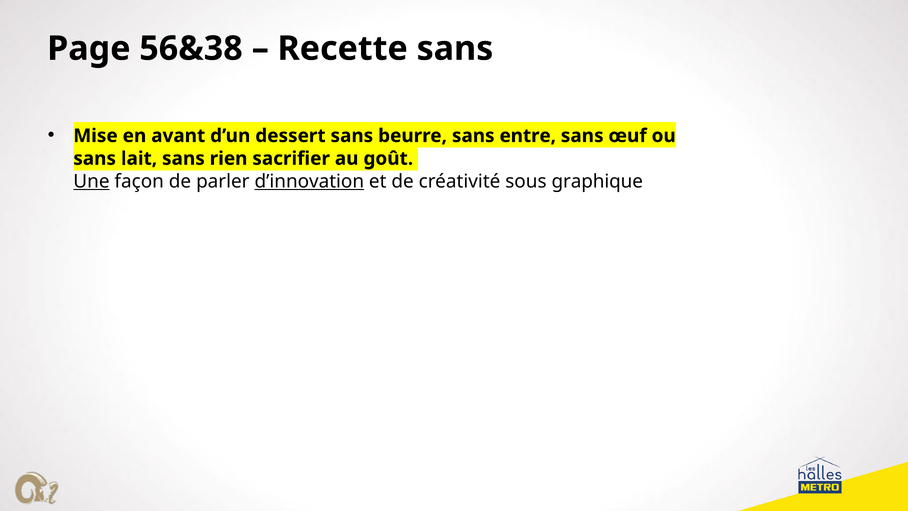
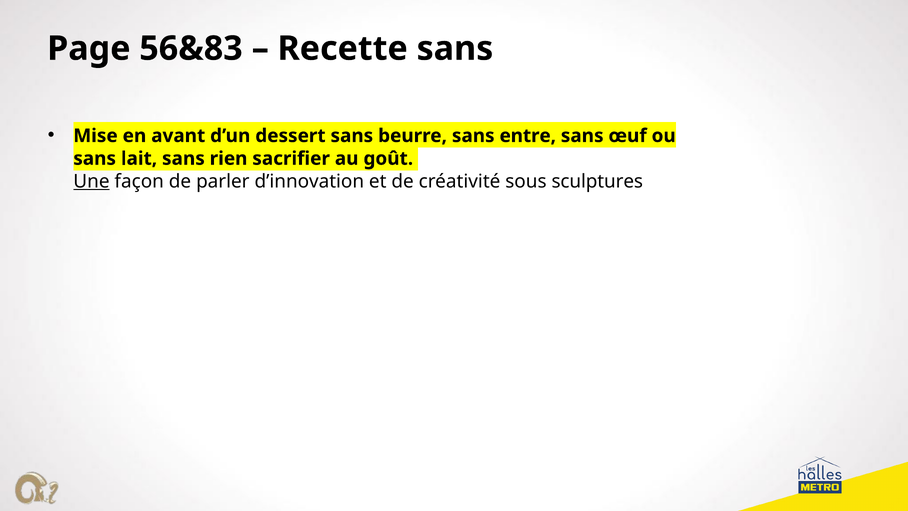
56&38: 56&38 -> 56&83 (191, 49)
d’innovation underline: present -> none (309, 181)
graphique: graphique -> sculptures (597, 181)
